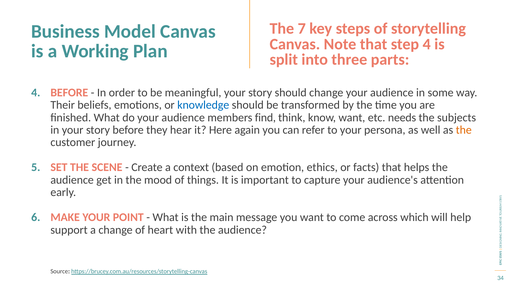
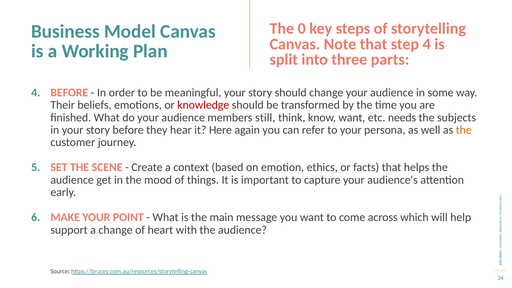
7: 7 -> 0 (302, 29)
knowledge colour: blue -> red (203, 105)
find: find -> still (265, 117)
